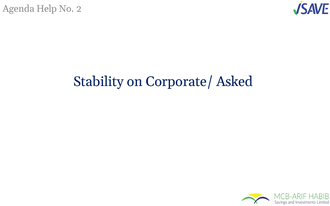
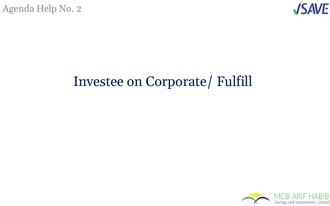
Stability: Stability -> Investee (99, 82)
Asked: Asked -> Fulfill (235, 82)
